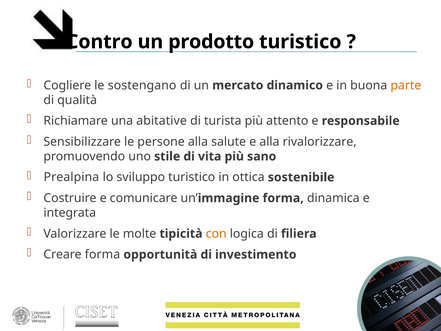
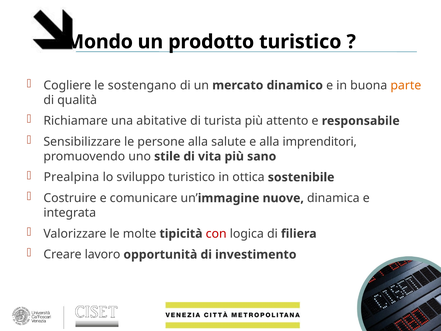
Contro: Contro -> Mondo (99, 42)
rivalorizzare: rivalorizzare -> imprenditori (320, 142)
forma: forma -> nuove (283, 198)
con colour: orange -> red (216, 234)
Creare forma: forma -> lavoro (103, 254)
